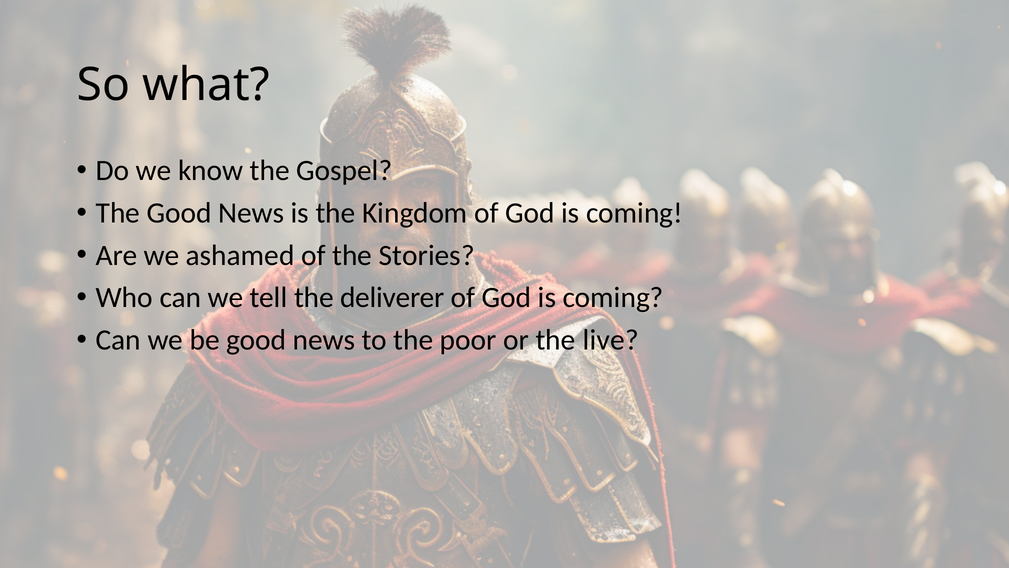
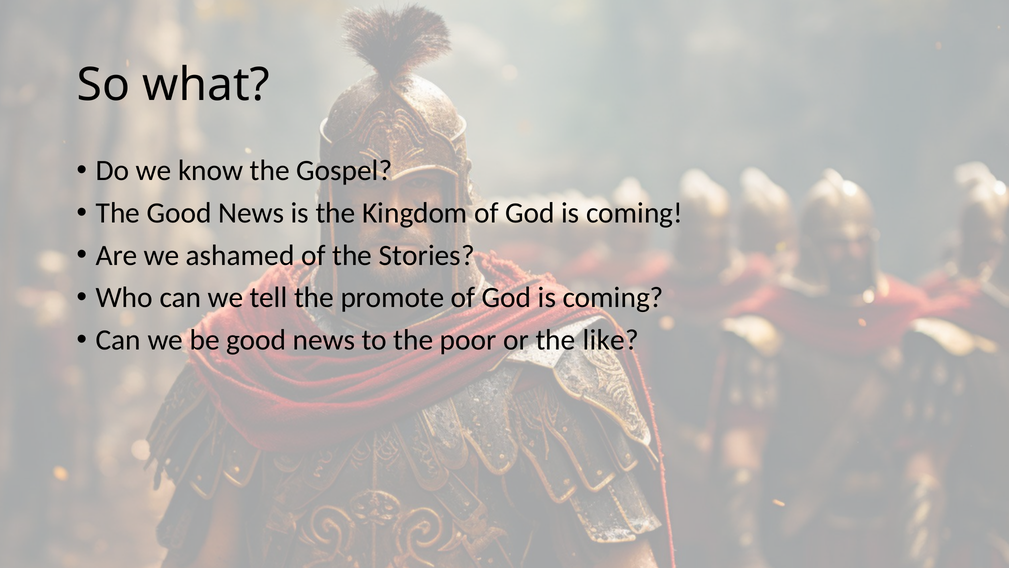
deliverer: deliverer -> promote (392, 298)
live: live -> like (611, 340)
